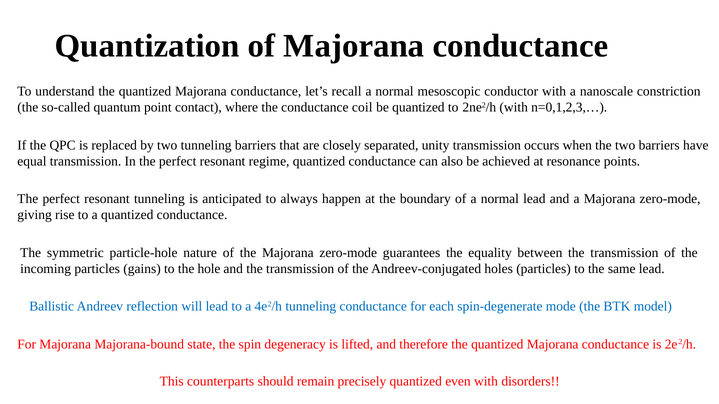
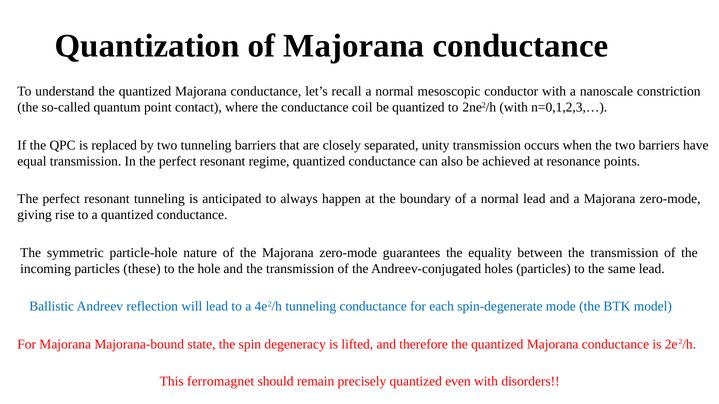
gains: gains -> these (142, 269)
counterparts: counterparts -> ferromagnet (221, 382)
